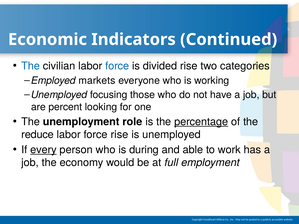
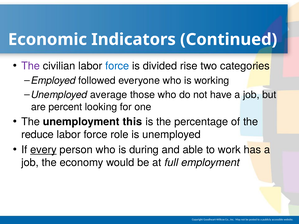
The colour: blue -> purple (31, 66)
markets: markets -> followed (97, 81)
focusing: focusing -> average (109, 95)
role: role -> this (132, 122)
percentage underline: present -> none (201, 122)
force rise: rise -> role (120, 135)
